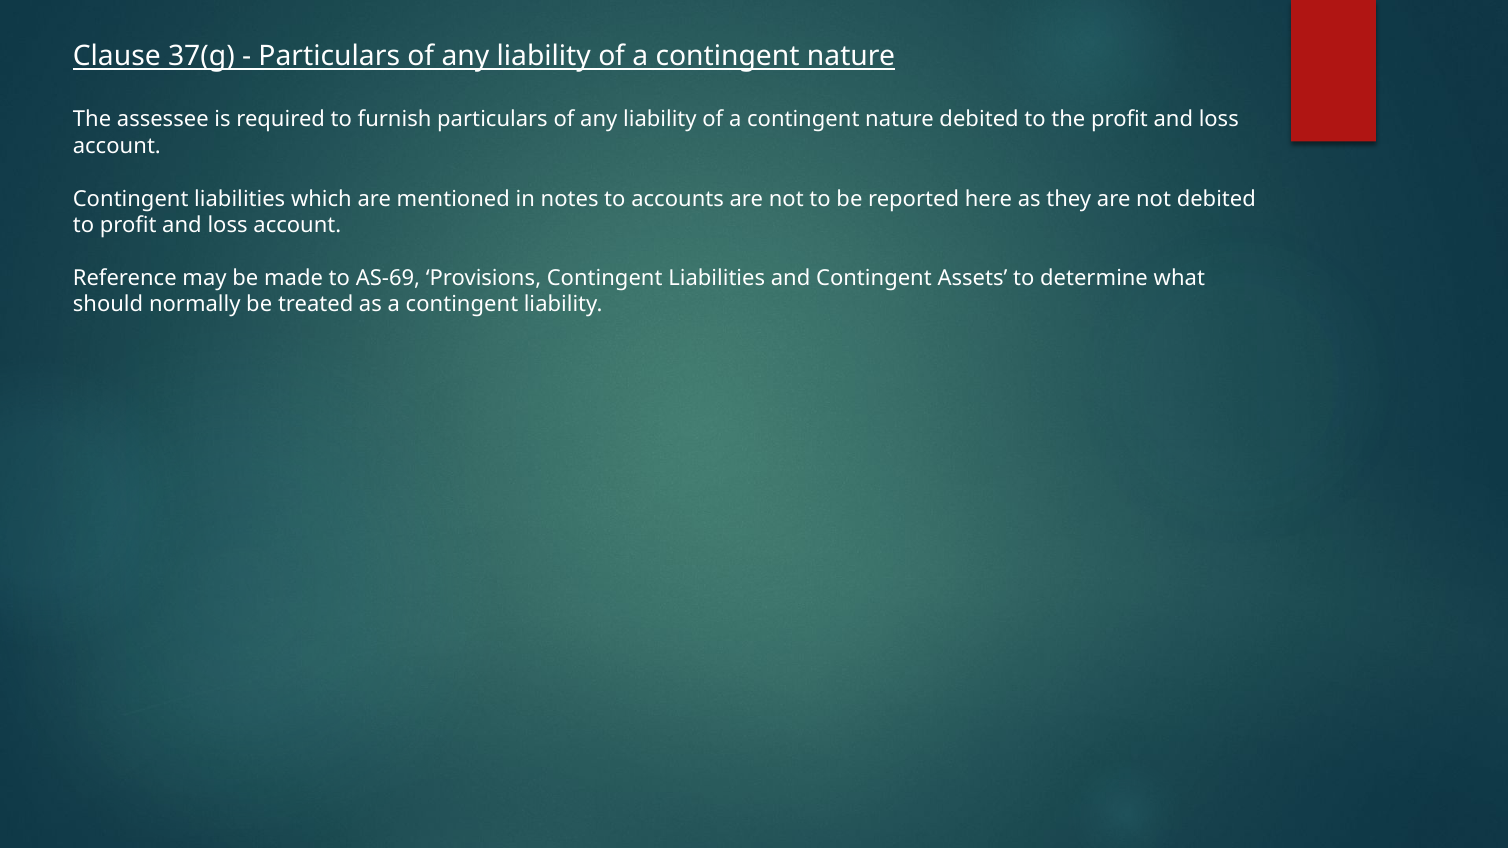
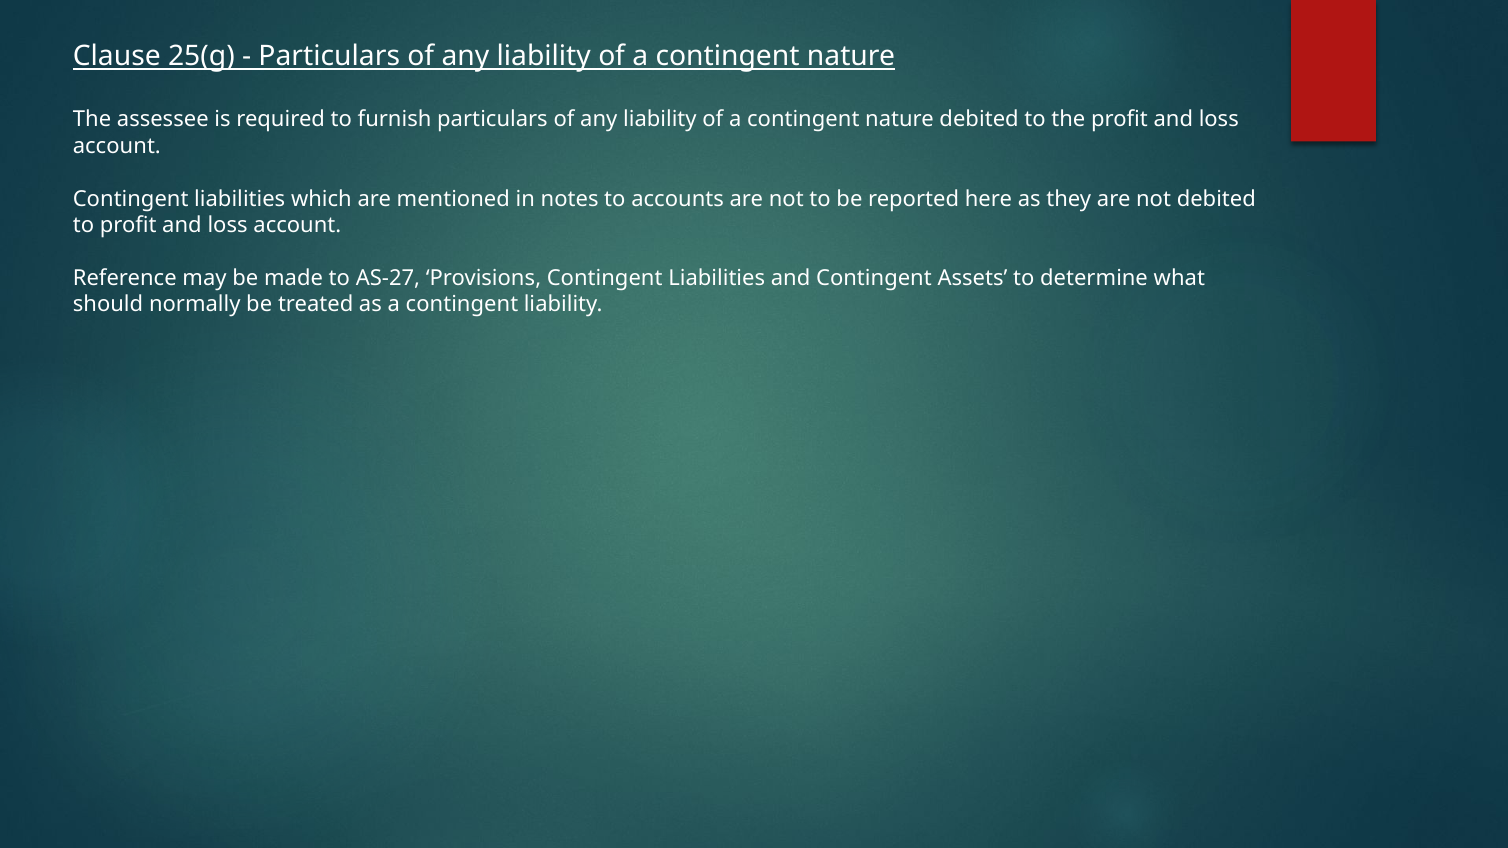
37(g: 37(g -> 25(g (201, 56)
AS-69: AS-69 -> AS-27 (388, 278)
